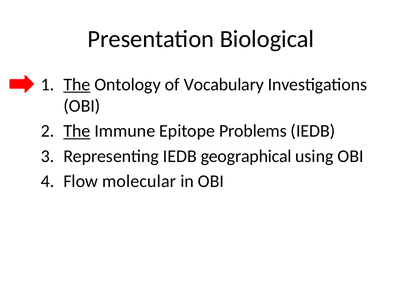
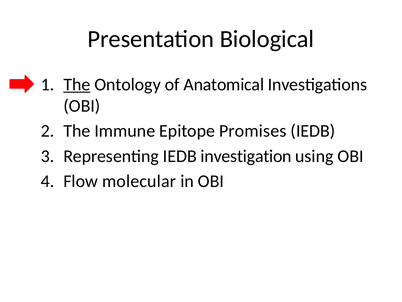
Vocabulary: Vocabulary -> Anatomical (224, 84)
The underline: present -> none (77, 131)
Problems: Problems -> Promises (253, 131)
geographical: geographical -> investigation (246, 156)
